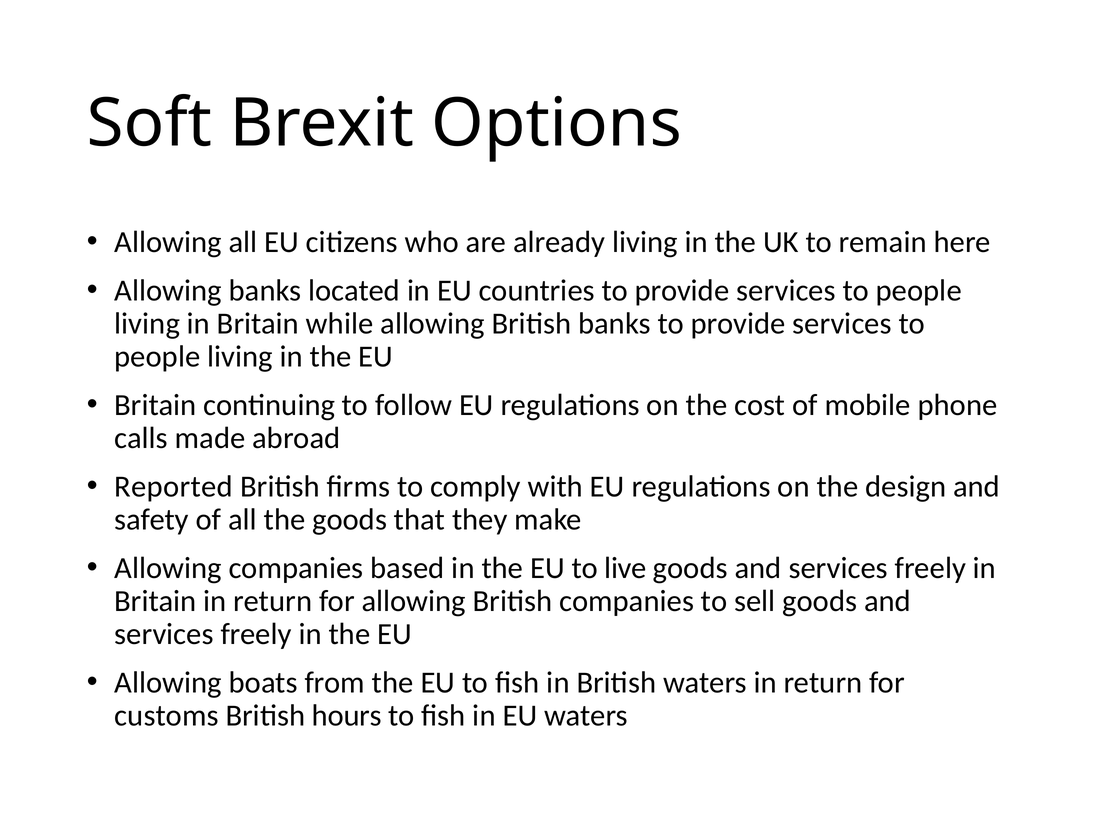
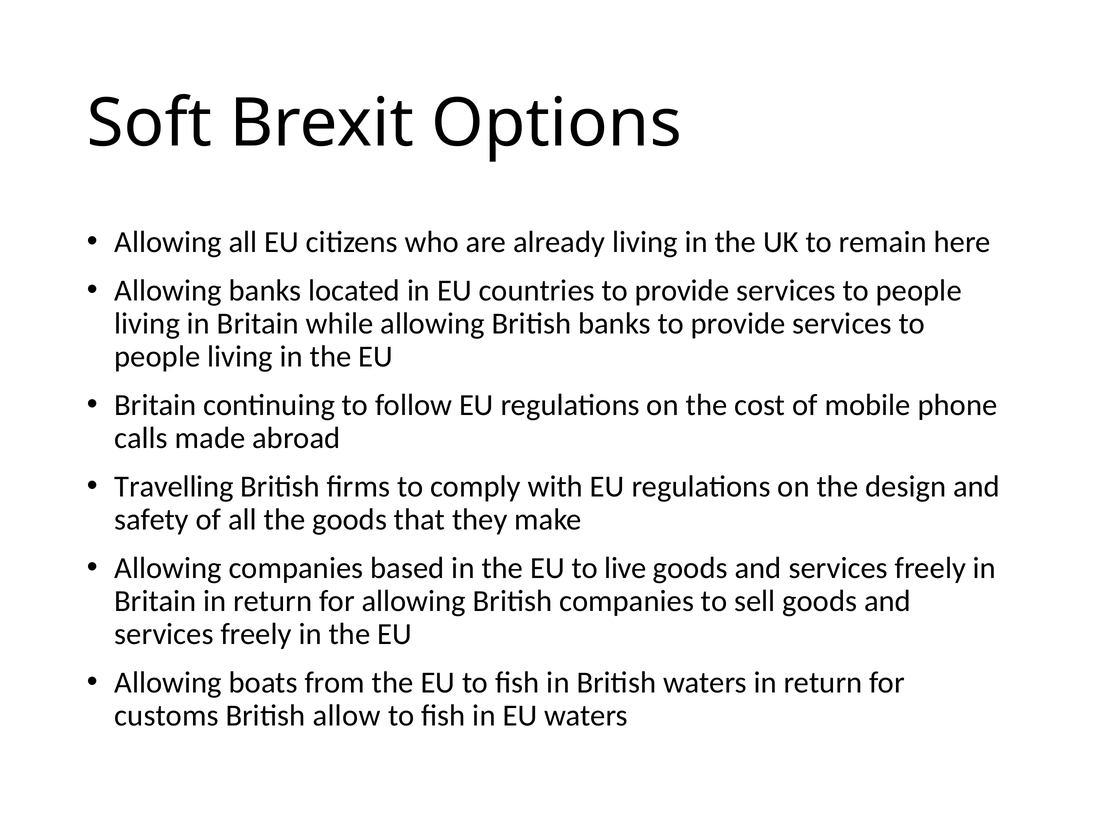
Reported: Reported -> Travelling (174, 487)
hours: hours -> allow (347, 716)
